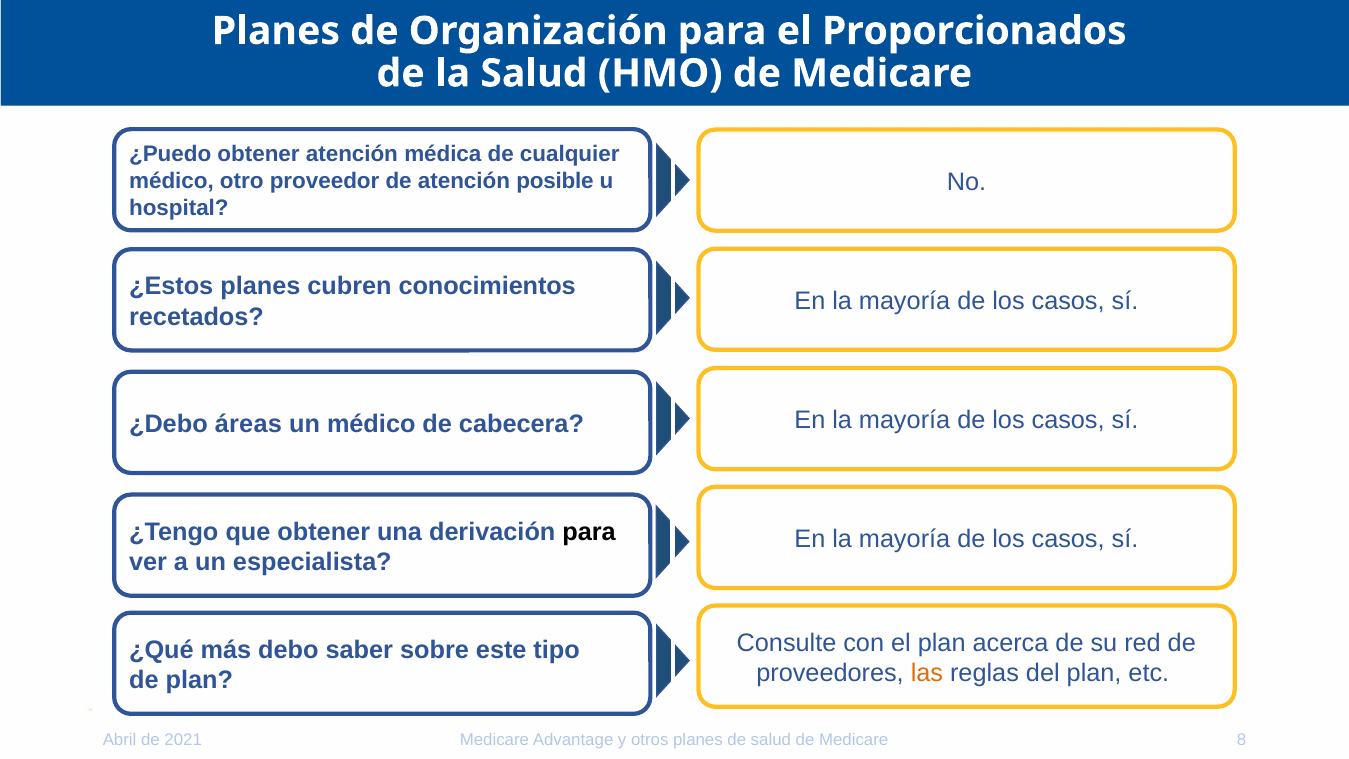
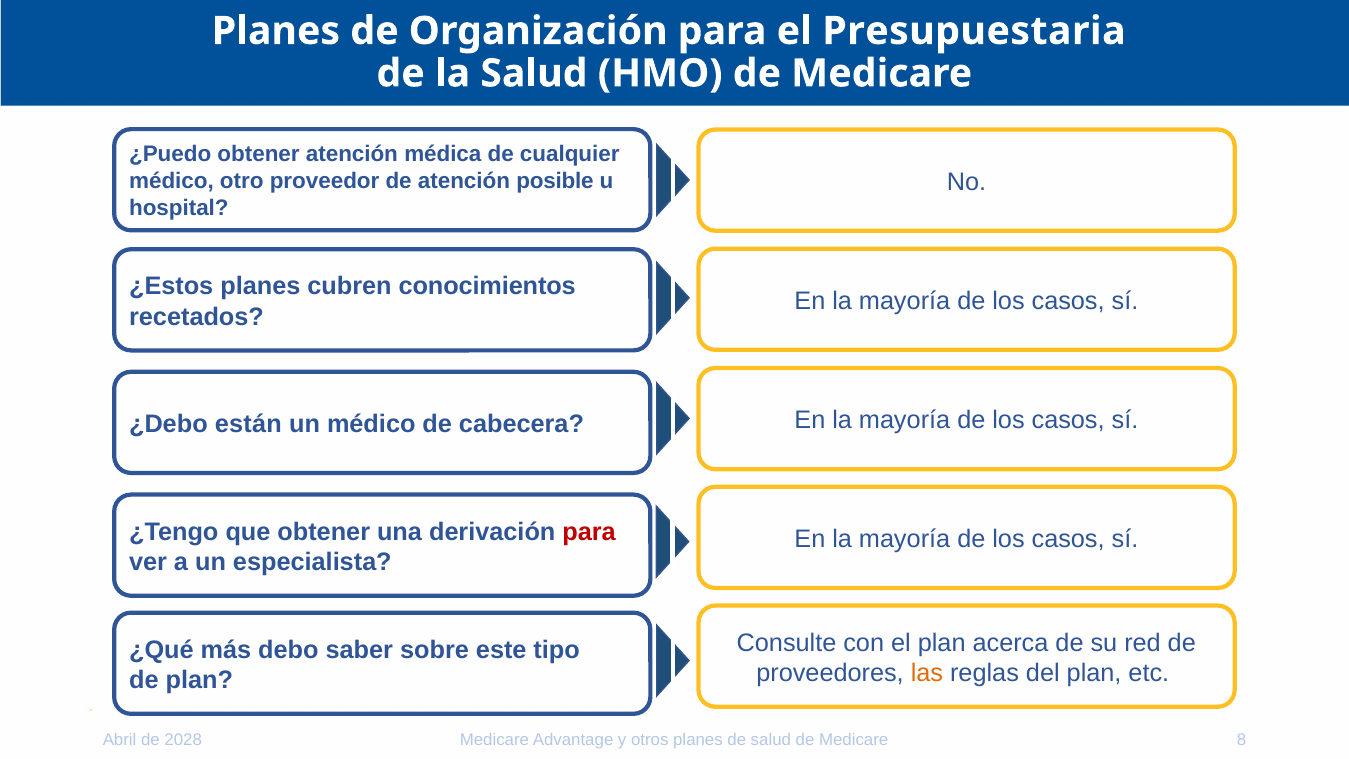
Proporcionados: Proporcionados -> Presupuestaria (974, 31)
áreas: áreas -> están (248, 424)
para colour: black -> red (589, 532)
2021: 2021 -> 2028 (183, 740)
